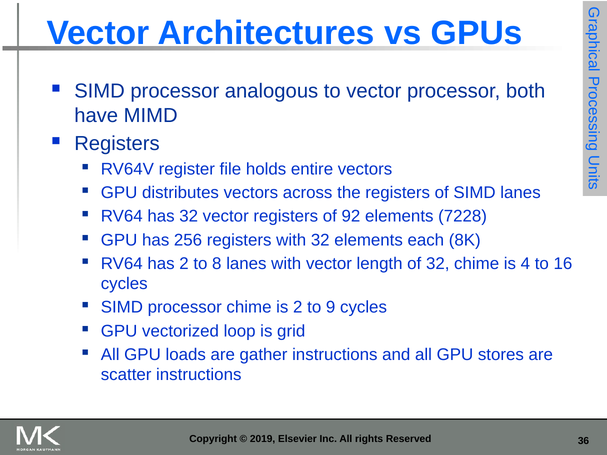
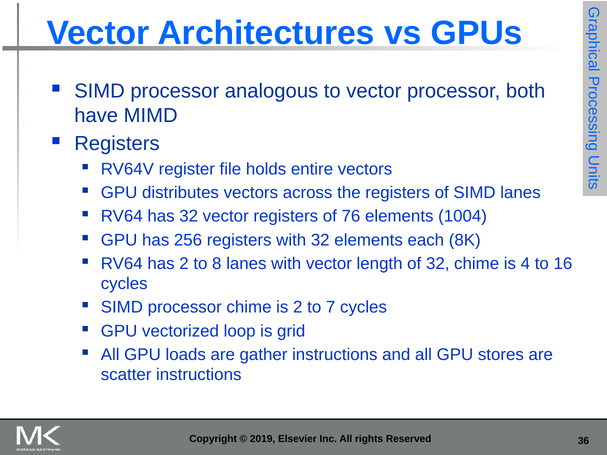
92: 92 -> 76 (351, 217)
7228: 7228 -> 1004 (463, 217)
9: 9 -> 7 (331, 308)
